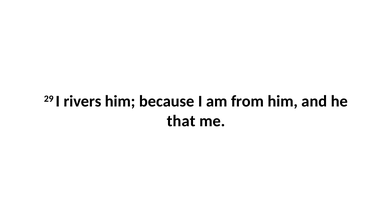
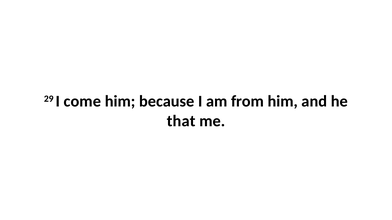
rivers: rivers -> come (82, 102)
